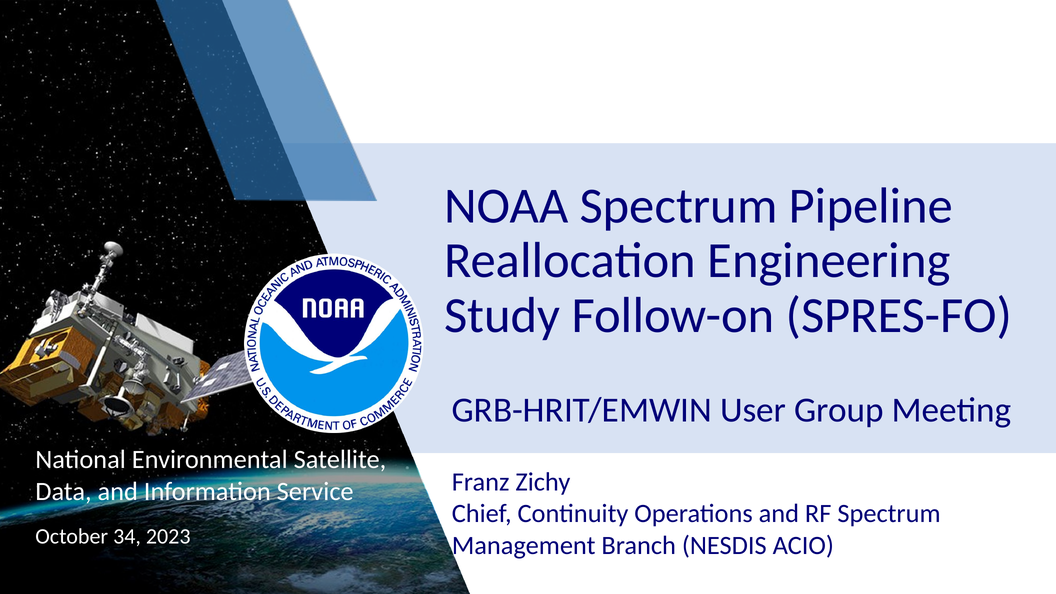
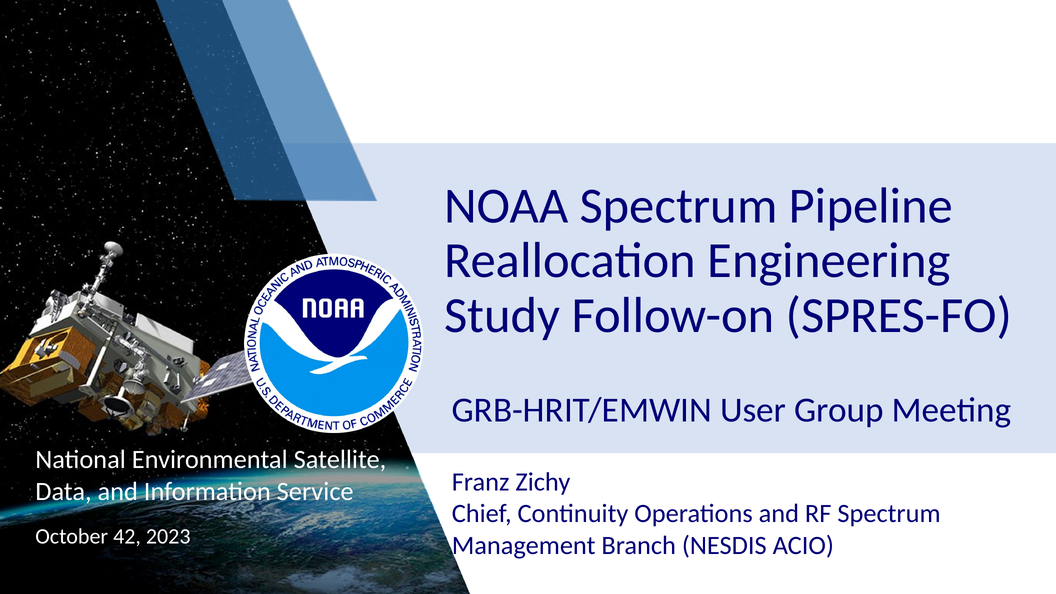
34: 34 -> 42 (127, 537)
